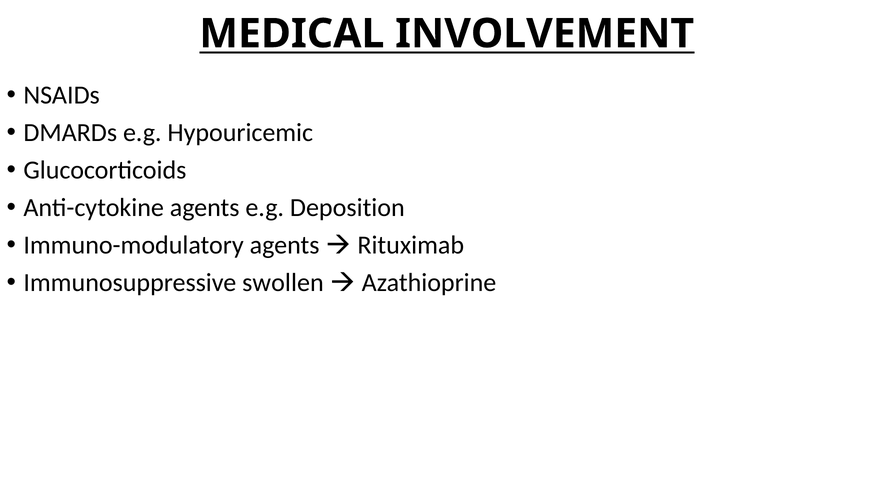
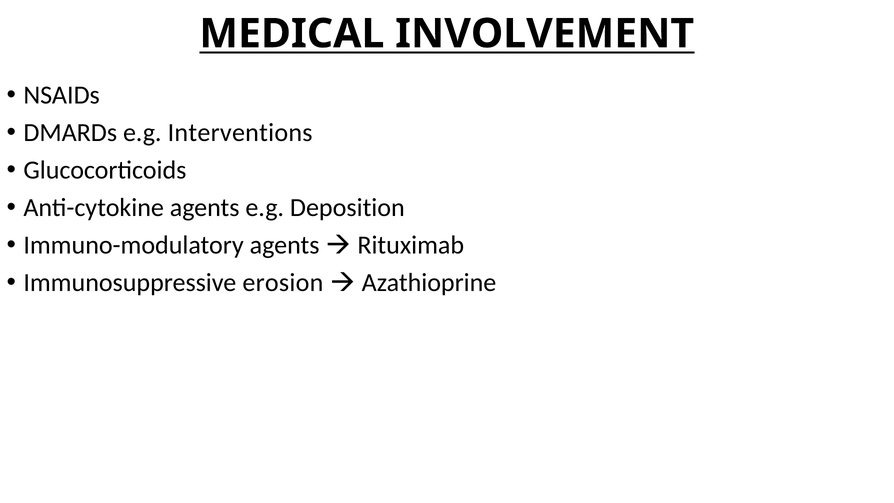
Hypouricemic: Hypouricemic -> Interventions (240, 133)
swollen: swollen -> erosion (283, 282)
